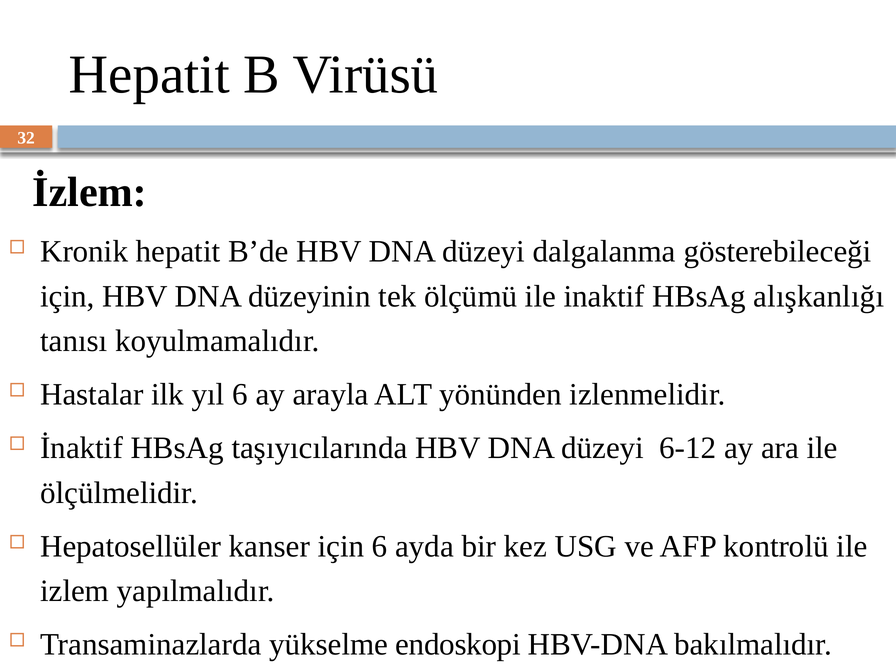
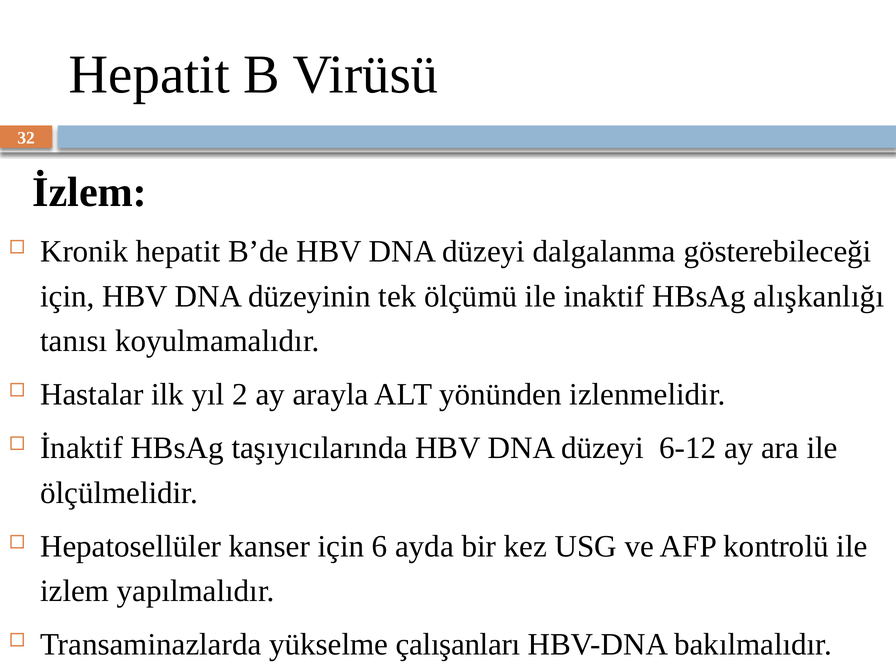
yıl 6: 6 -> 2 (240, 395)
endoskopi: endoskopi -> çalışanları (458, 645)
